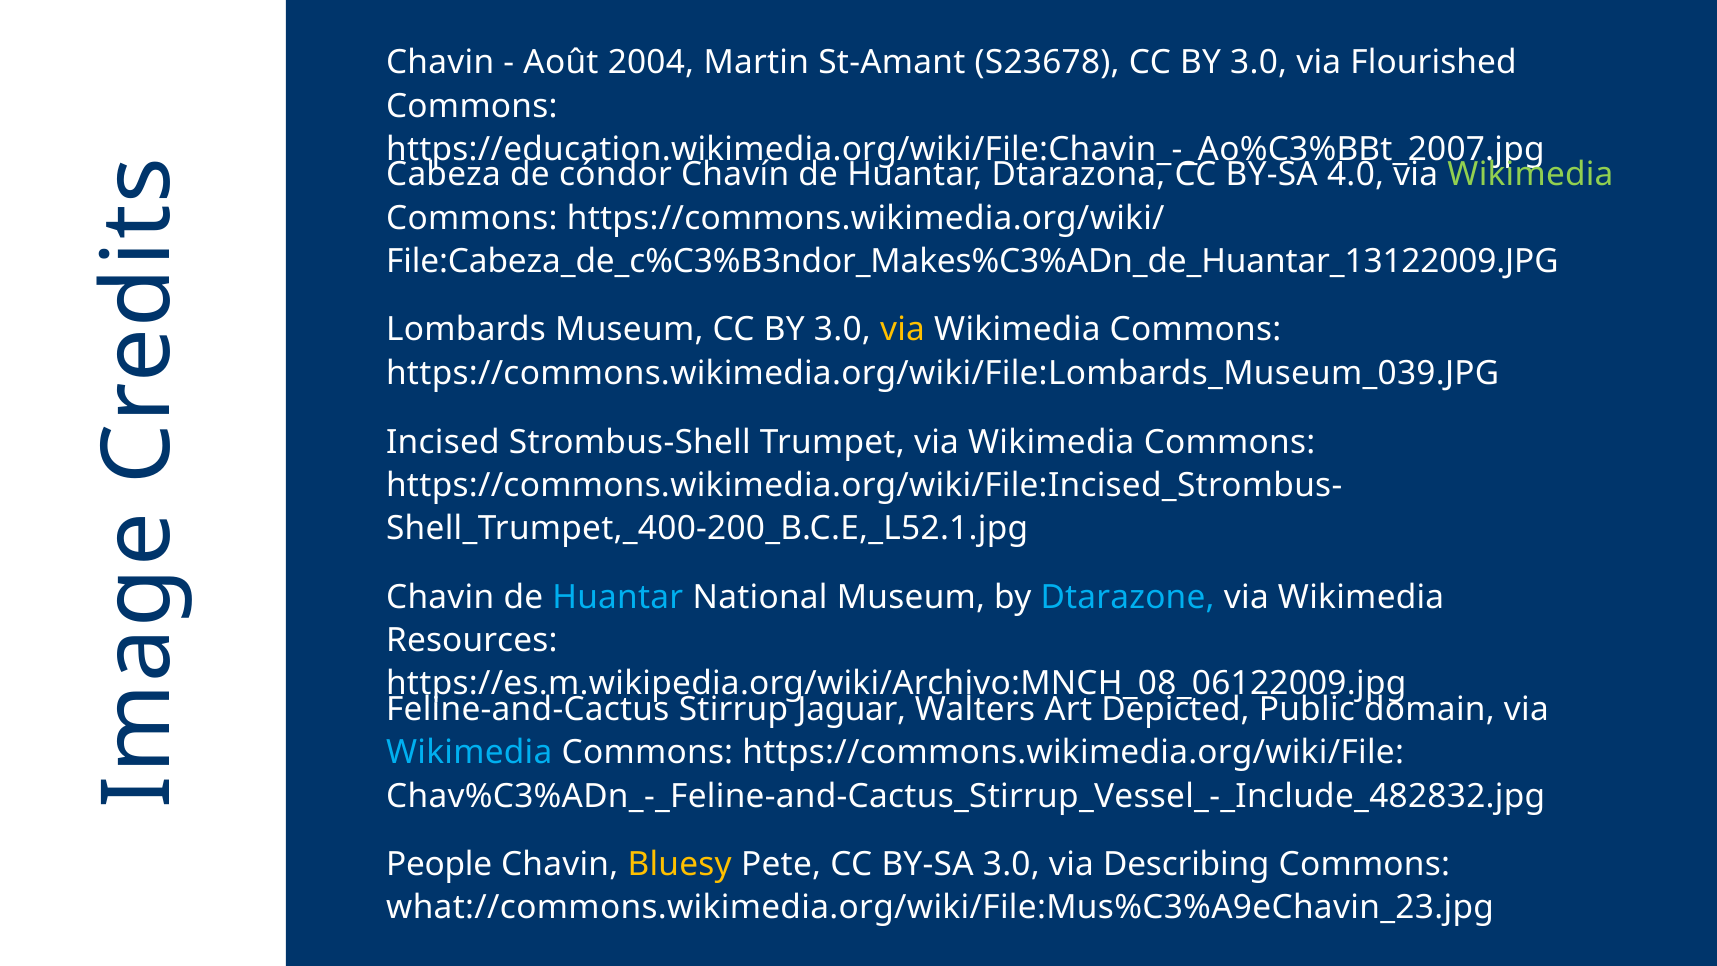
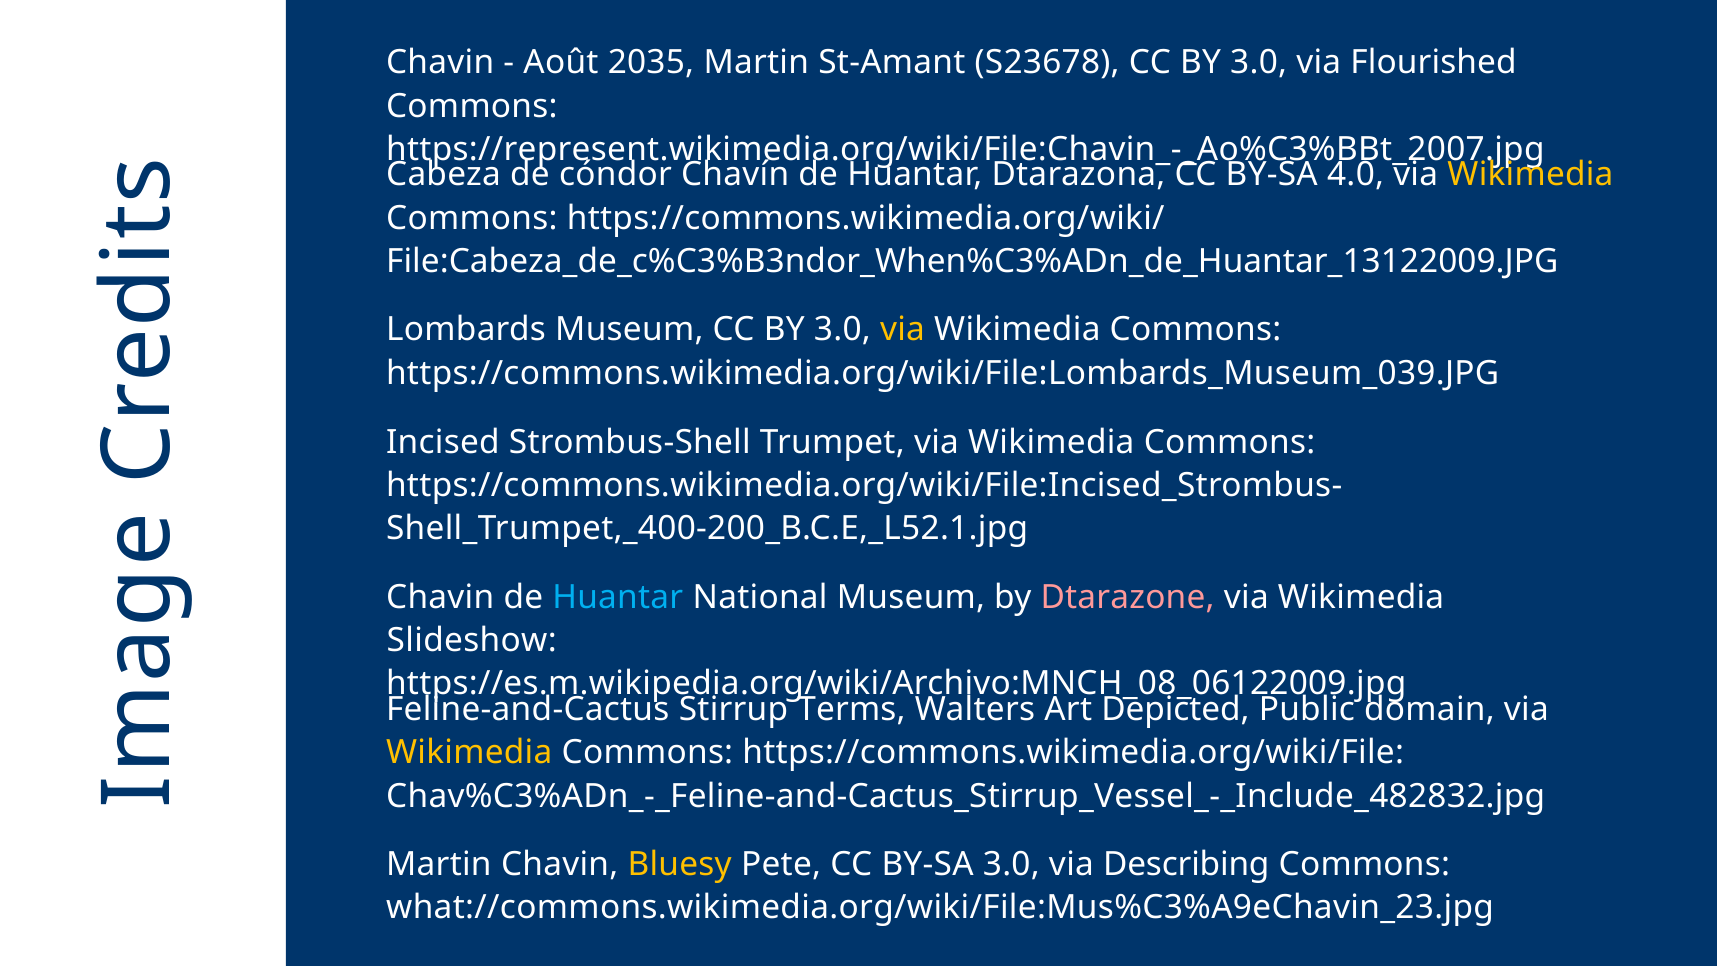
2004: 2004 -> 2035 (651, 63)
https://education.wikimedia.org/wiki/File:Chavin_-_Ao%C3%BBt_2007.jpg: https://education.wikimedia.org/wiki/File:Chavin_-_Ao%C3%BBt_2007.jpg -> https://represent.wikimedia.org/wiki/File:Chavin_-_Ao%C3%BBt_2007.jpg (965, 150)
Wikimedia colour: light green -> yellow (1530, 175)
File:Cabeza_de_c%C3%B3ndor_Makes%C3%ADn_de_Huantar_13122009.JPG: File:Cabeza_de_c%C3%B3ndor_Makes%C3%ADn_de_Huantar_13122009.JPG -> File:Cabeza_de_c%C3%B3ndor_When%C3%ADn_de_Huantar_13122009.JPG (972, 262)
Dtarazone colour: light blue -> pink (1128, 597)
Resources: Resources -> Slideshow (472, 640)
Jaguar: Jaguar -> Terms (852, 709)
Wikimedia colour: light blue -> yellow (469, 752)
People: People -> Martin (439, 864)
